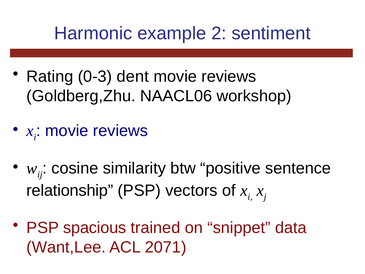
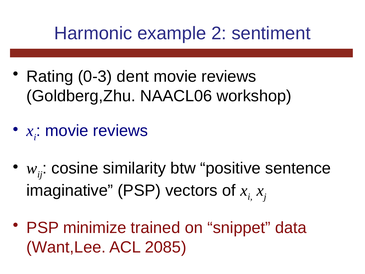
relationship: relationship -> imaginative (70, 190)
spacious: spacious -> minimize (95, 228)
2071: 2071 -> 2085 (166, 247)
